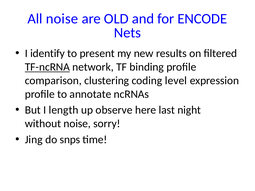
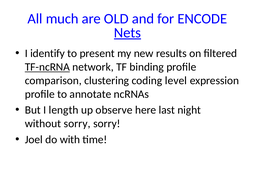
All noise: noise -> much (62, 19)
Nets underline: none -> present (127, 33)
without noise: noise -> sorry (77, 124)
Jing: Jing -> Joel (34, 140)
snps: snps -> with (70, 140)
